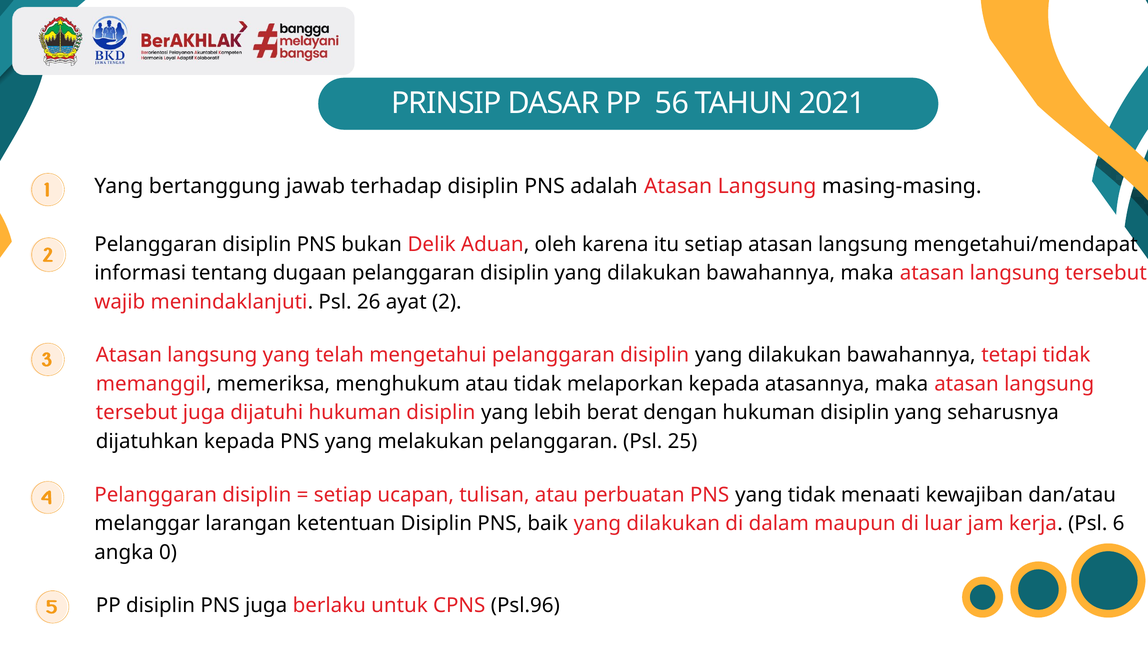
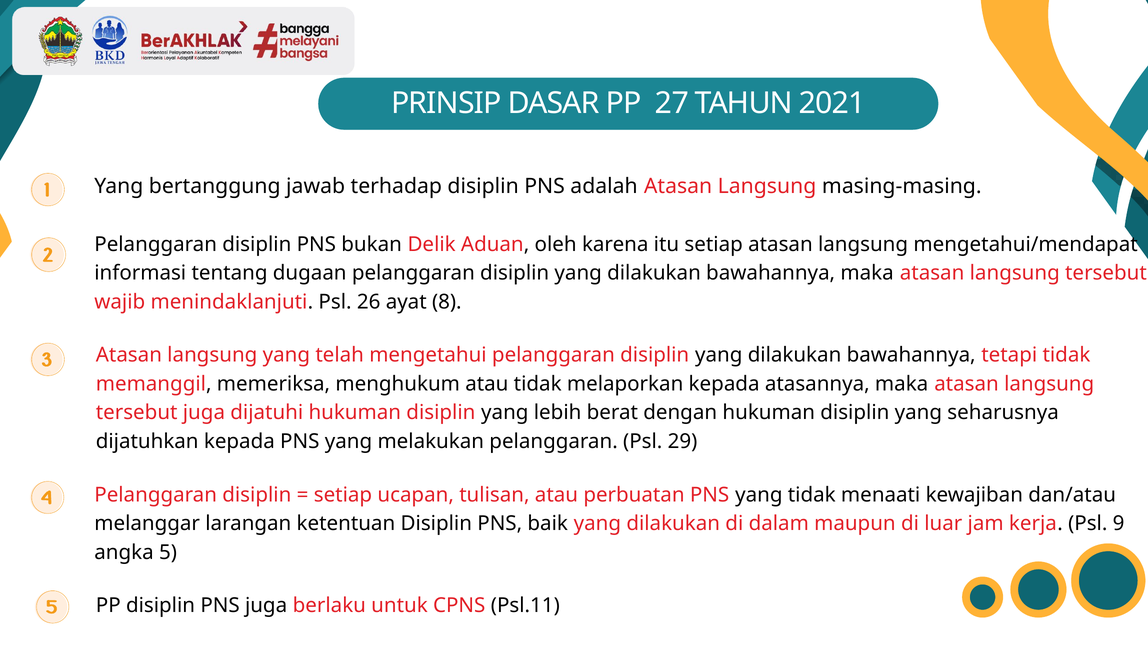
56: 56 -> 27 (672, 103)
2: 2 -> 8 (447, 302)
25: 25 -> 29 (683, 442)
6: 6 -> 9 (1119, 524)
0: 0 -> 5 (168, 553)
Psl.96: Psl.96 -> Psl.11 (525, 606)
